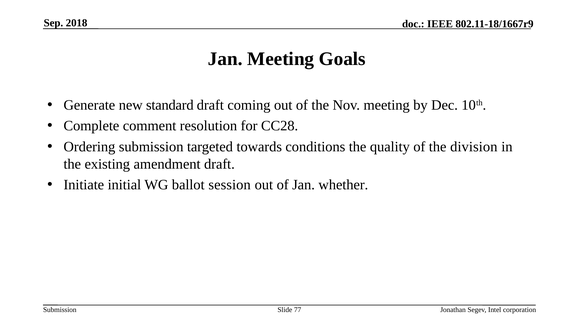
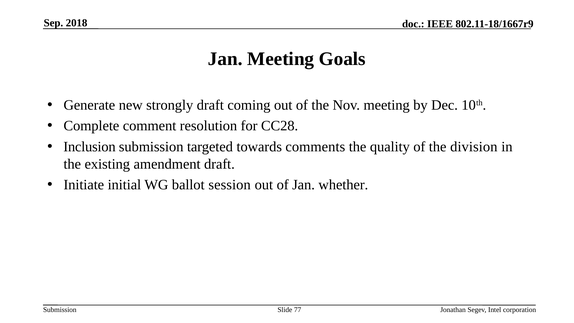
standard: standard -> strongly (170, 105)
Ordering: Ordering -> Inclusion (89, 147)
conditions: conditions -> comments (315, 147)
